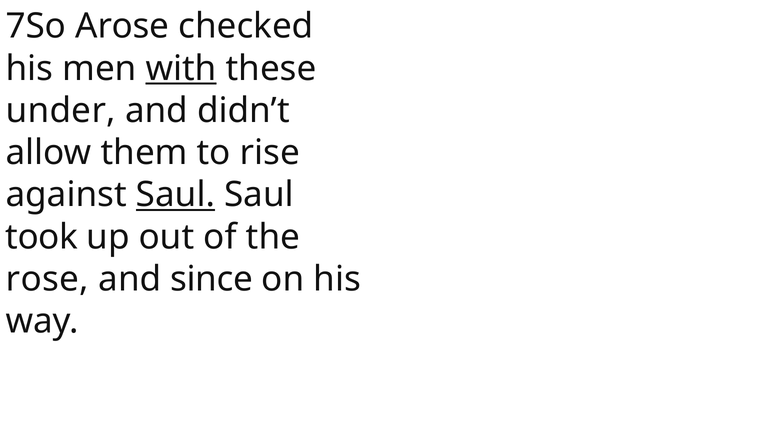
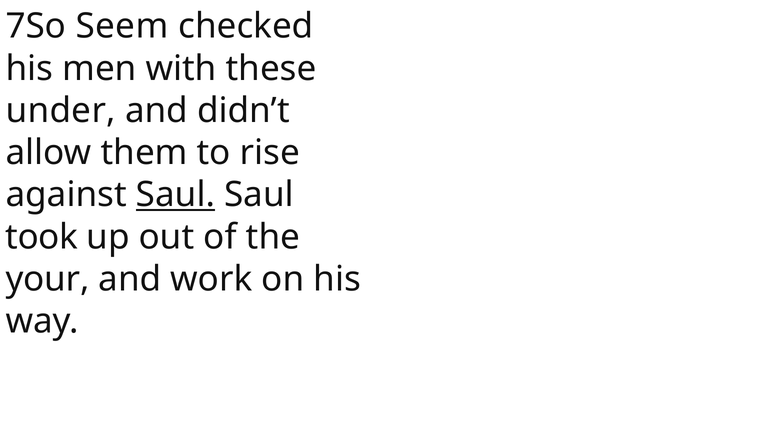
Arose: Arose -> Seem (122, 26)
with underline: present -> none (181, 68)
rose: rose -> your (48, 279)
since: since -> work (211, 279)
